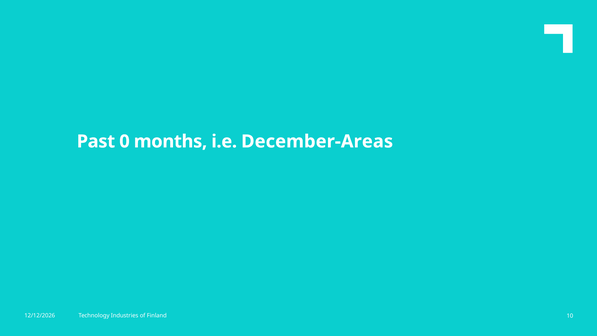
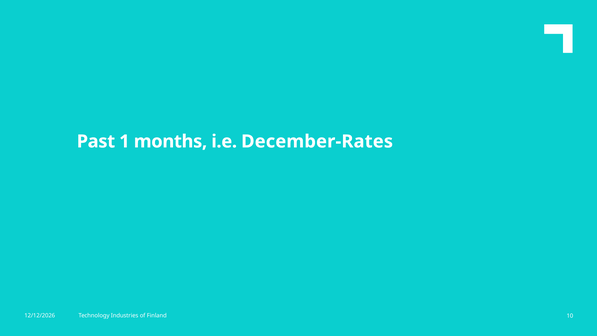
0: 0 -> 1 (124, 141)
December-Areas: December-Areas -> December-Rates (317, 141)
